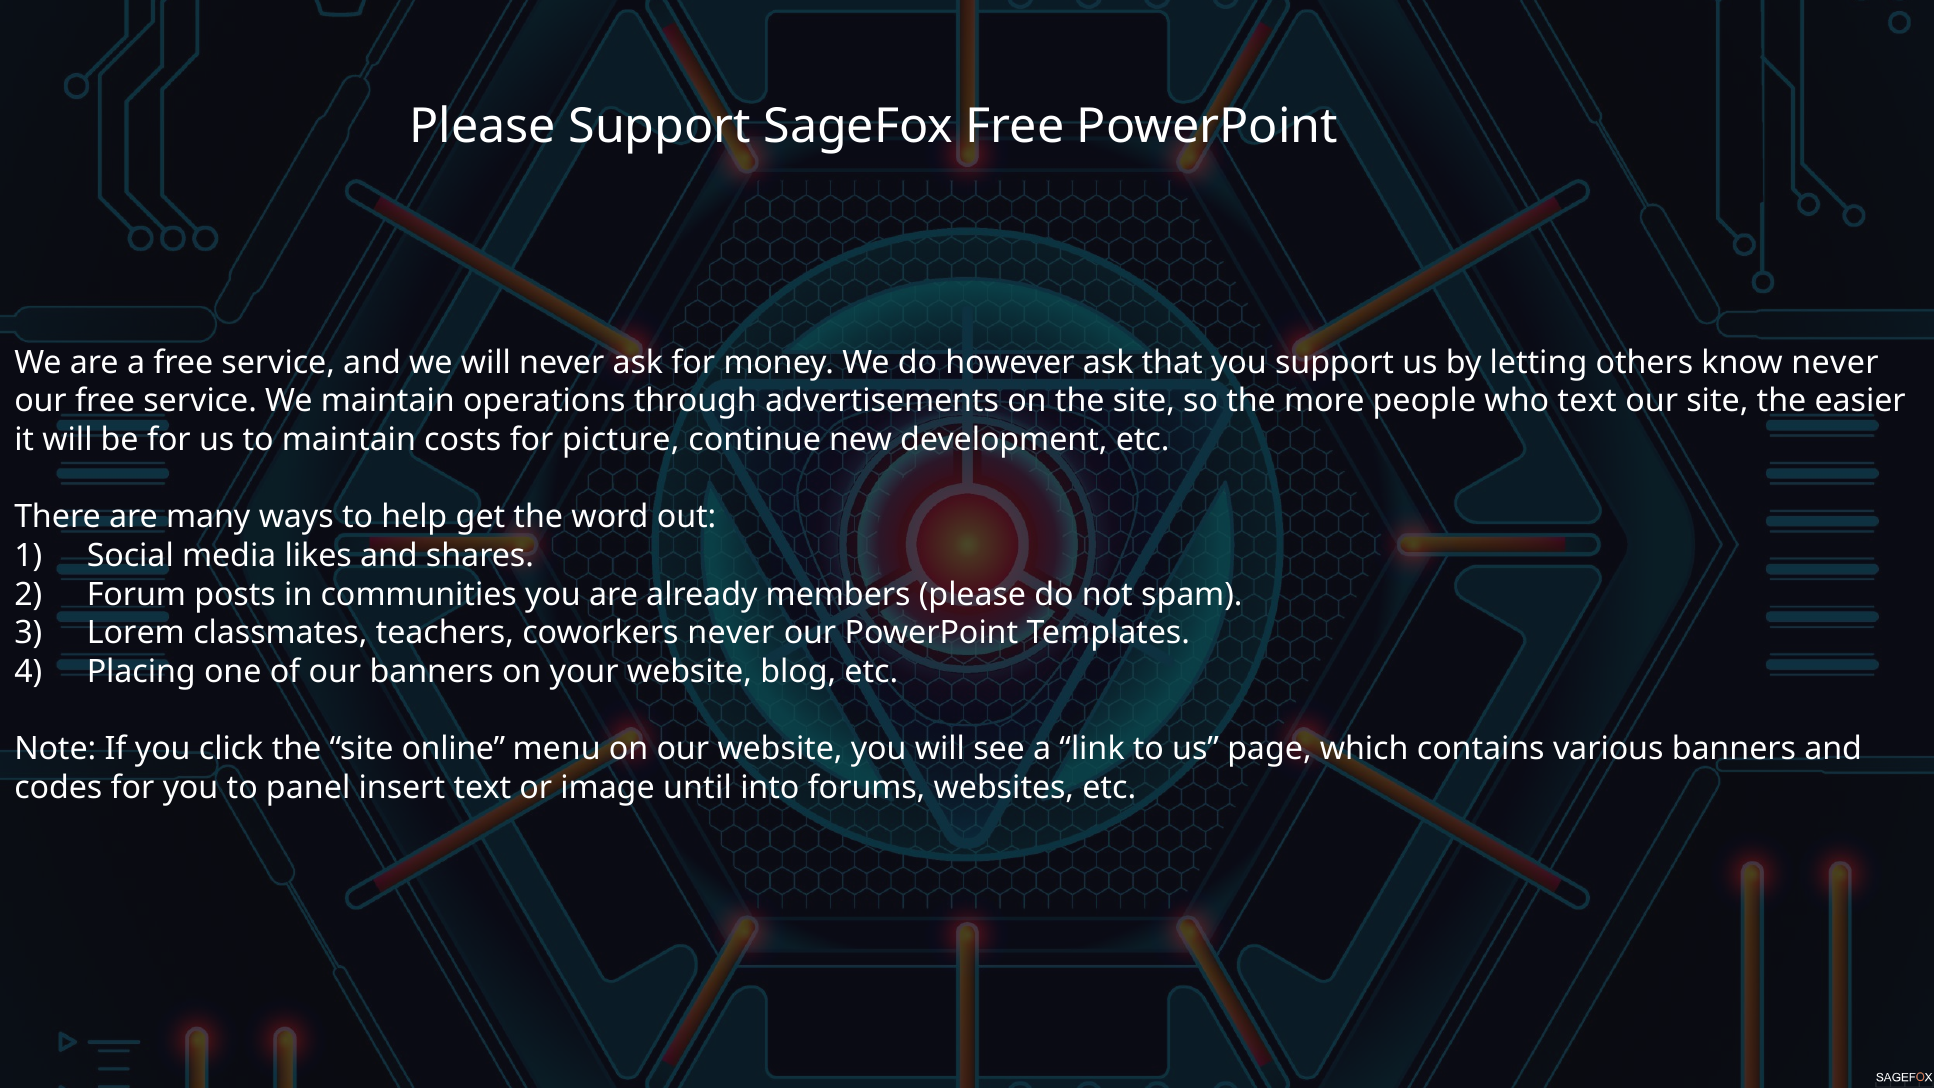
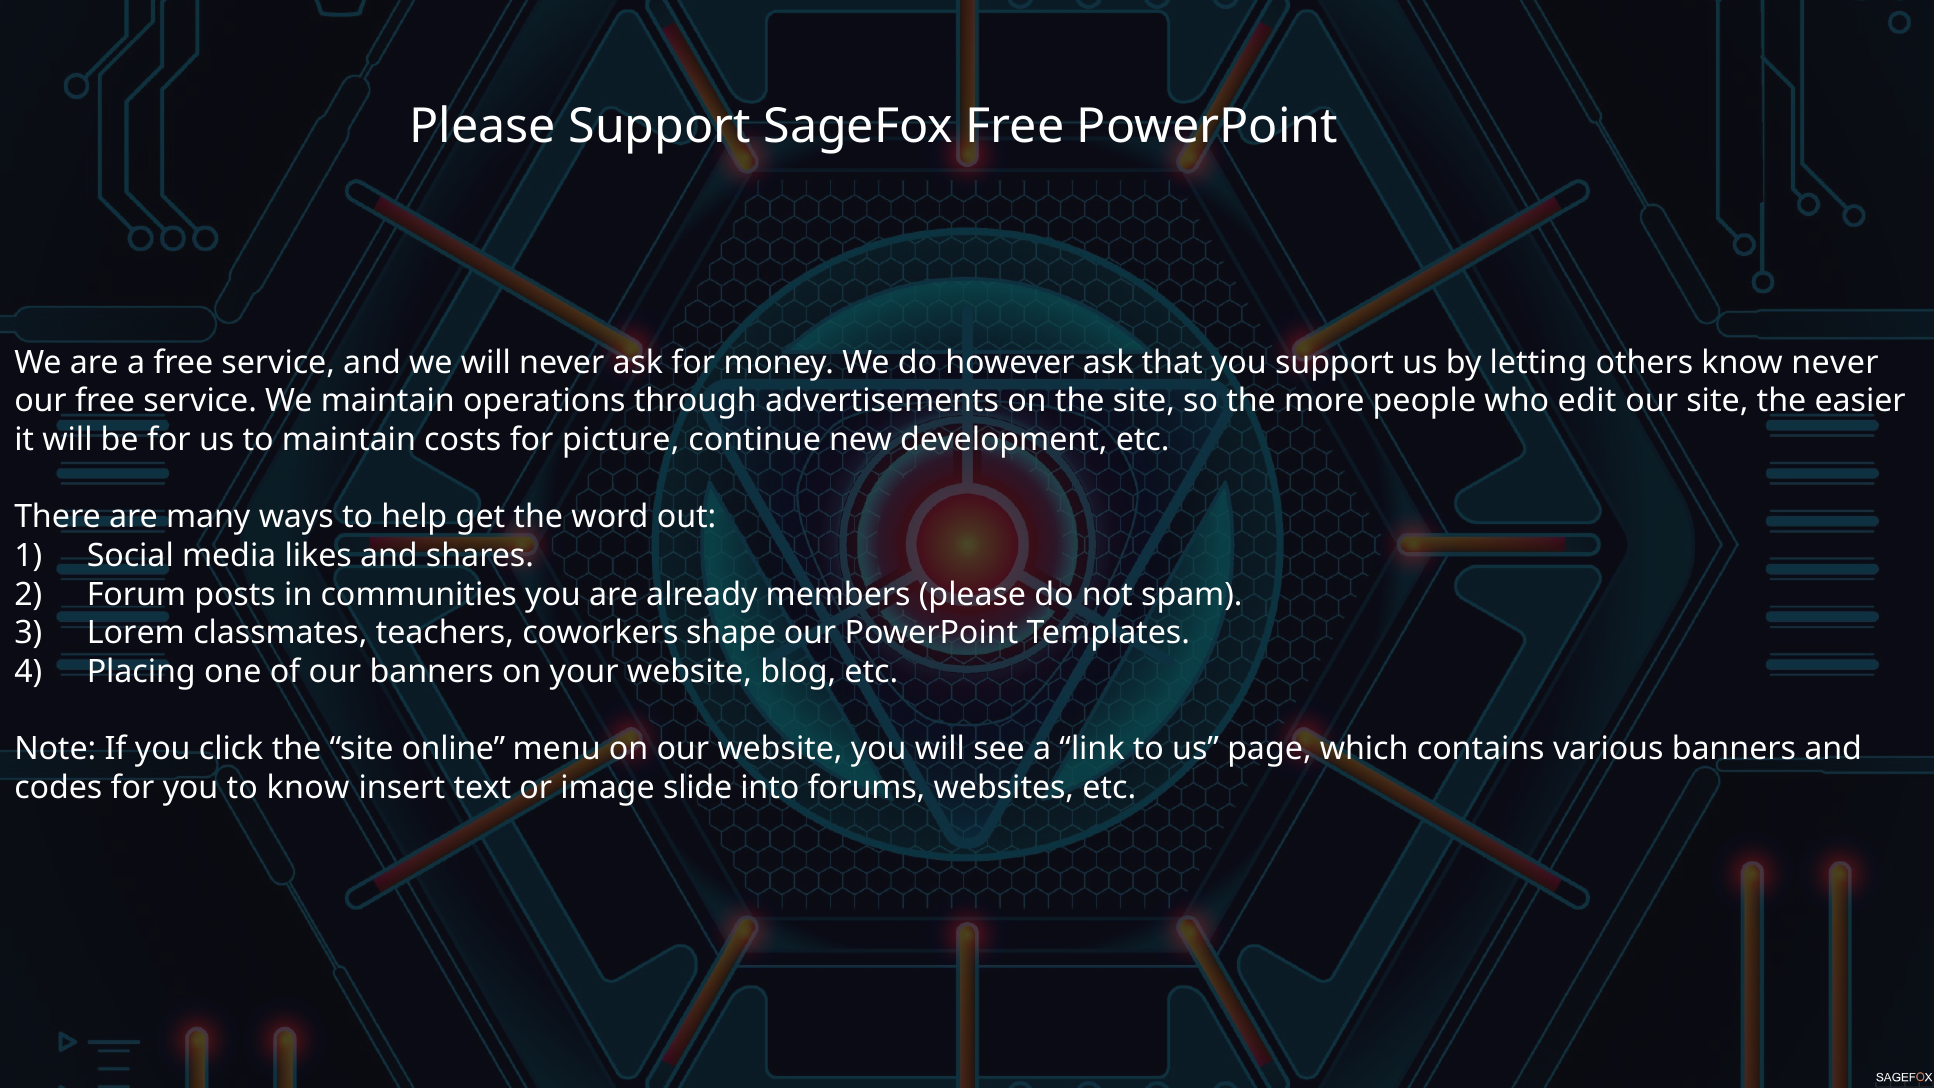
who text: text -> edit (1587, 401)
coworkers never: never -> shape (731, 633)
to panel: panel -> know (308, 788)
until: until -> slide (698, 788)
